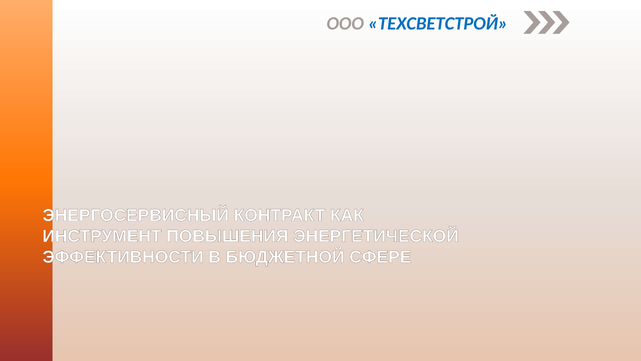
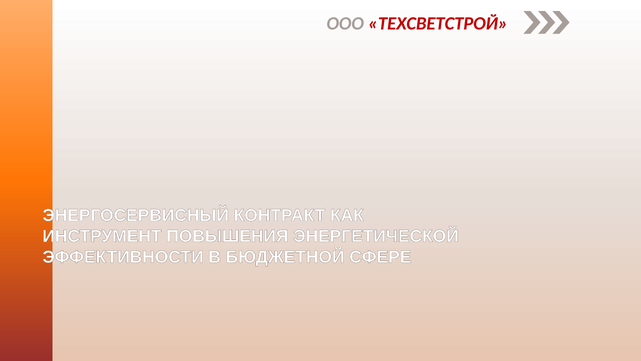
ТЕХСВЕТСТРОЙ colour: blue -> red (438, 24)
